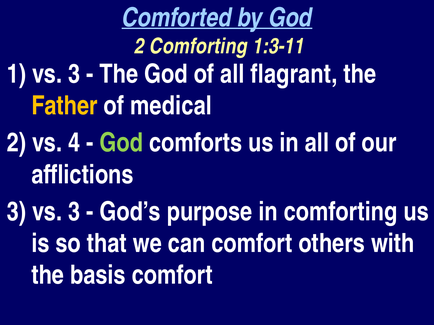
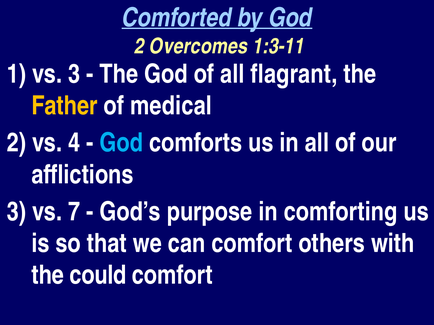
2 Comforting: Comforting -> Overcomes (199, 46)
God colour: light green -> light blue (121, 143)
3 vs 3: 3 -> 7 (74, 212)
basis: basis -> could (98, 276)
